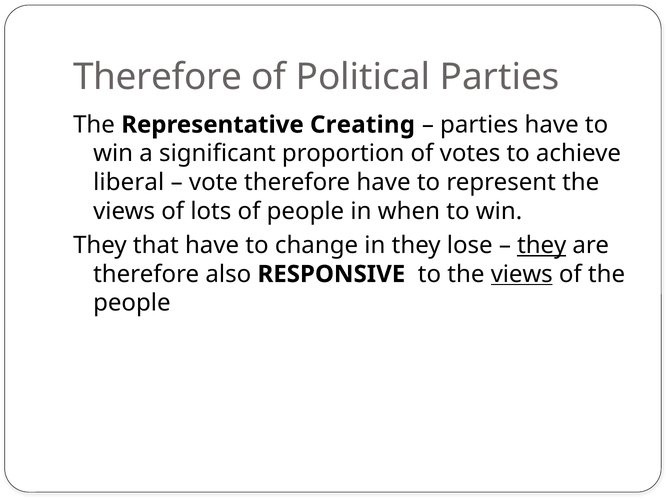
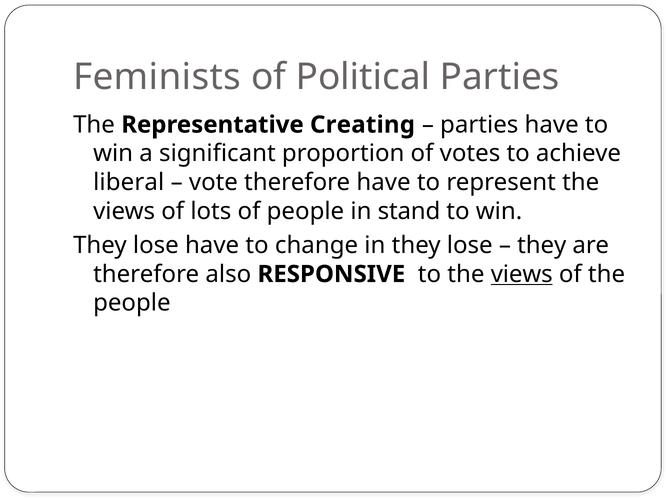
Therefore: Therefore -> Feminists (157, 77)
when: when -> stand (409, 211)
that: that -> lose (156, 246)
they underline: present -> none (542, 246)
